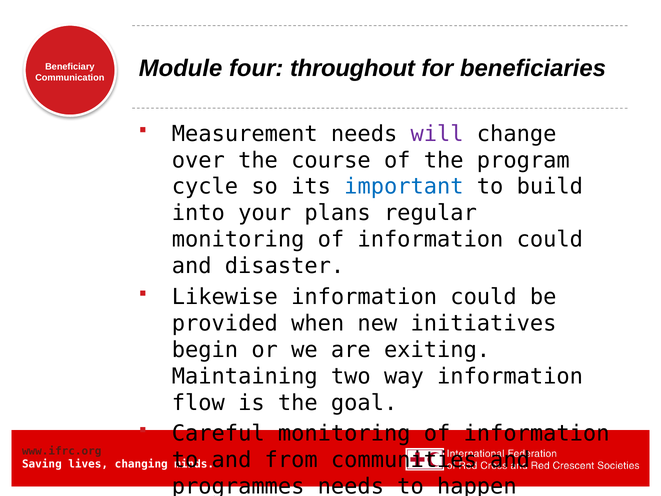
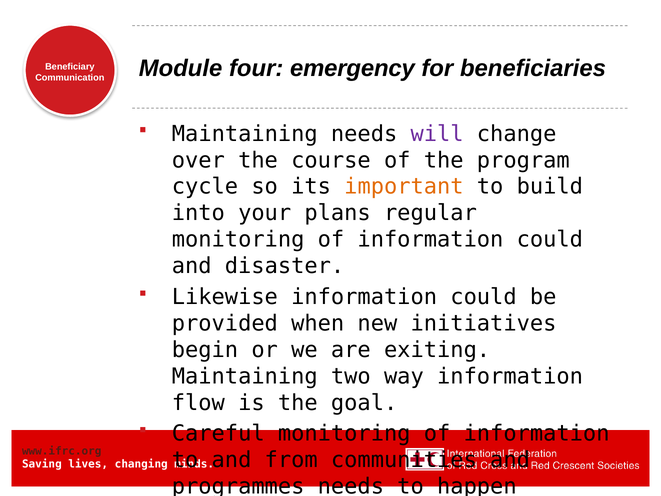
four throughout: throughout -> emergency (352, 68)
Measurement: Measurement -> Maintaining (245, 134)
important colour: blue -> orange (404, 187)
